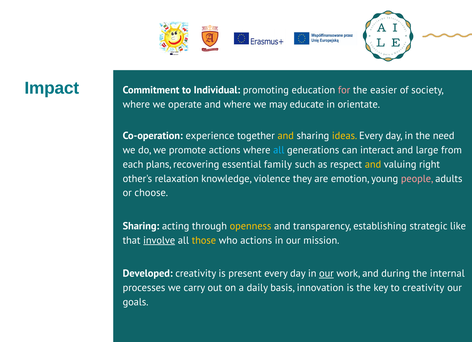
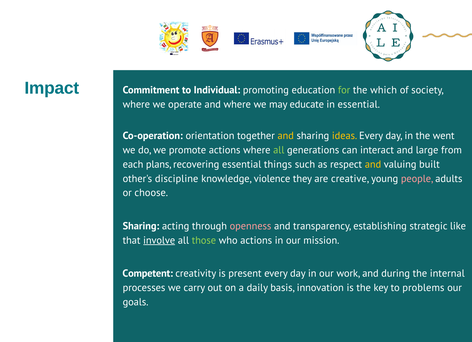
for colour: pink -> light green (344, 90)
easier: easier -> which (384, 90)
in orientate: orientate -> essential (359, 104)
experience: experience -> orientation (210, 136)
need: need -> went (444, 136)
all colour: light blue -> light green (279, 150)
family: family -> things (278, 164)
right: right -> built (429, 164)
relaxation: relaxation -> discipline (177, 178)
emotion: emotion -> creative (350, 178)
openness colour: yellow -> pink (250, 226)
those colour: yellow -> light green (204, 240)
Developed: Developed -> Competent (148, 273)
our underline: present -> none (326, 273)
to creativity: creativity -> problems (423, 287)
